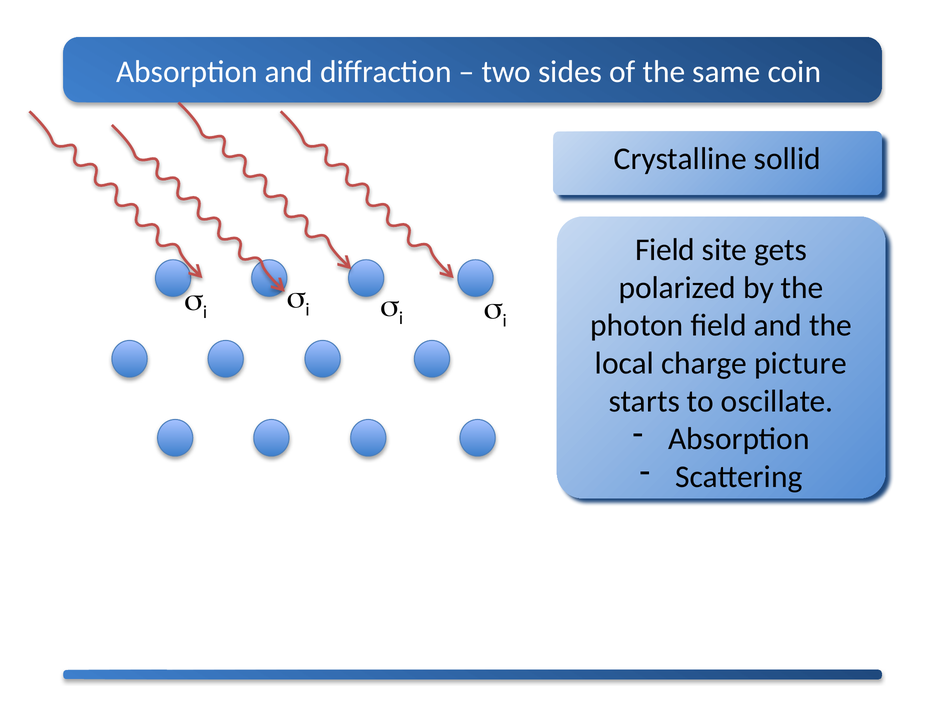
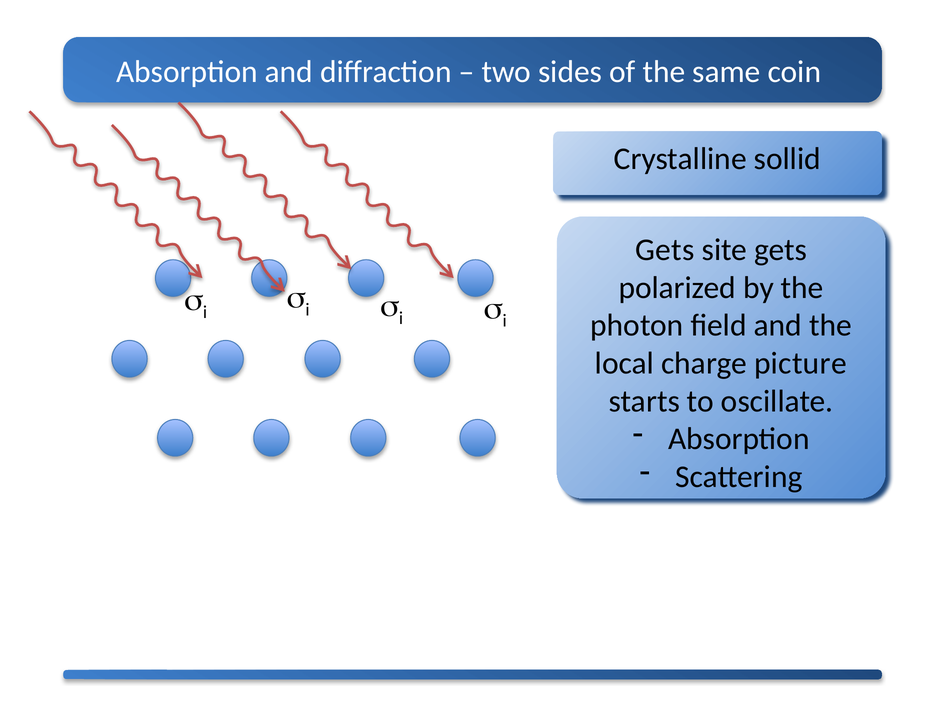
Field: Field -> Gets (665, 250)
